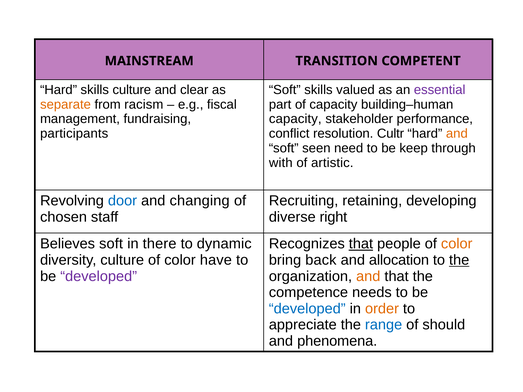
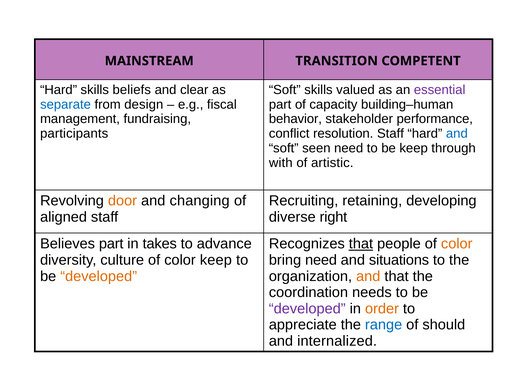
skills culture: culture -> beliefs (132, 90)
separate colour: orange -> blue (66, 104)
racism: racism -> design (144, 104)
capacity: capacity -> behavior (295, 119)
resolution Cultr: Cultr -> Staff (390, 134)
and colour: orange -> blue (457, 134)
door colour: blue -> orange (122, 201)
chosen: chosen -> aligned (64, 217)
Believes soft: soft -> part (111, 244)
there: there -> takes (160, 244)
dynamic: dynamic -> advance (224, 244)
color have: have -> keep (216, 260)
bring back: back -> need (321, 260)
allocation: allocation -> situations (399, 260)
the underline: present -> none (459, 260)
developed colour: purple -> orange (99, 276)
competence: competence -> coordination (308, 293)
developed colour: blue -> purple (307, 309)
phenomena: phenomena -> internalized (337, 341)
